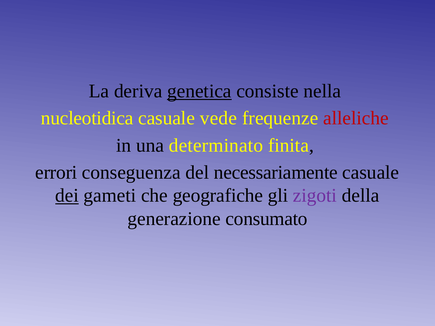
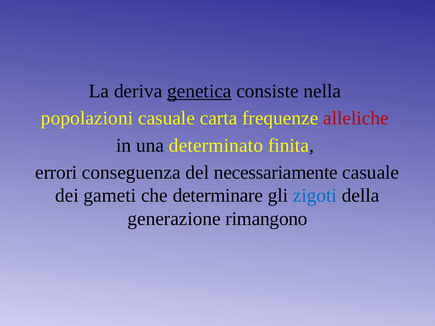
nucleotidica: nucleotidica -> popolazioni (87, 118)
vede: vede -> carta (219, 118)
dei underline: present -> none (67, 196)
geografiche: geografiche -> determinare (218, 196)
zigoti colour: purple -> blue (315, 196)
consumato: consumato -> rimangono (267, 219)
